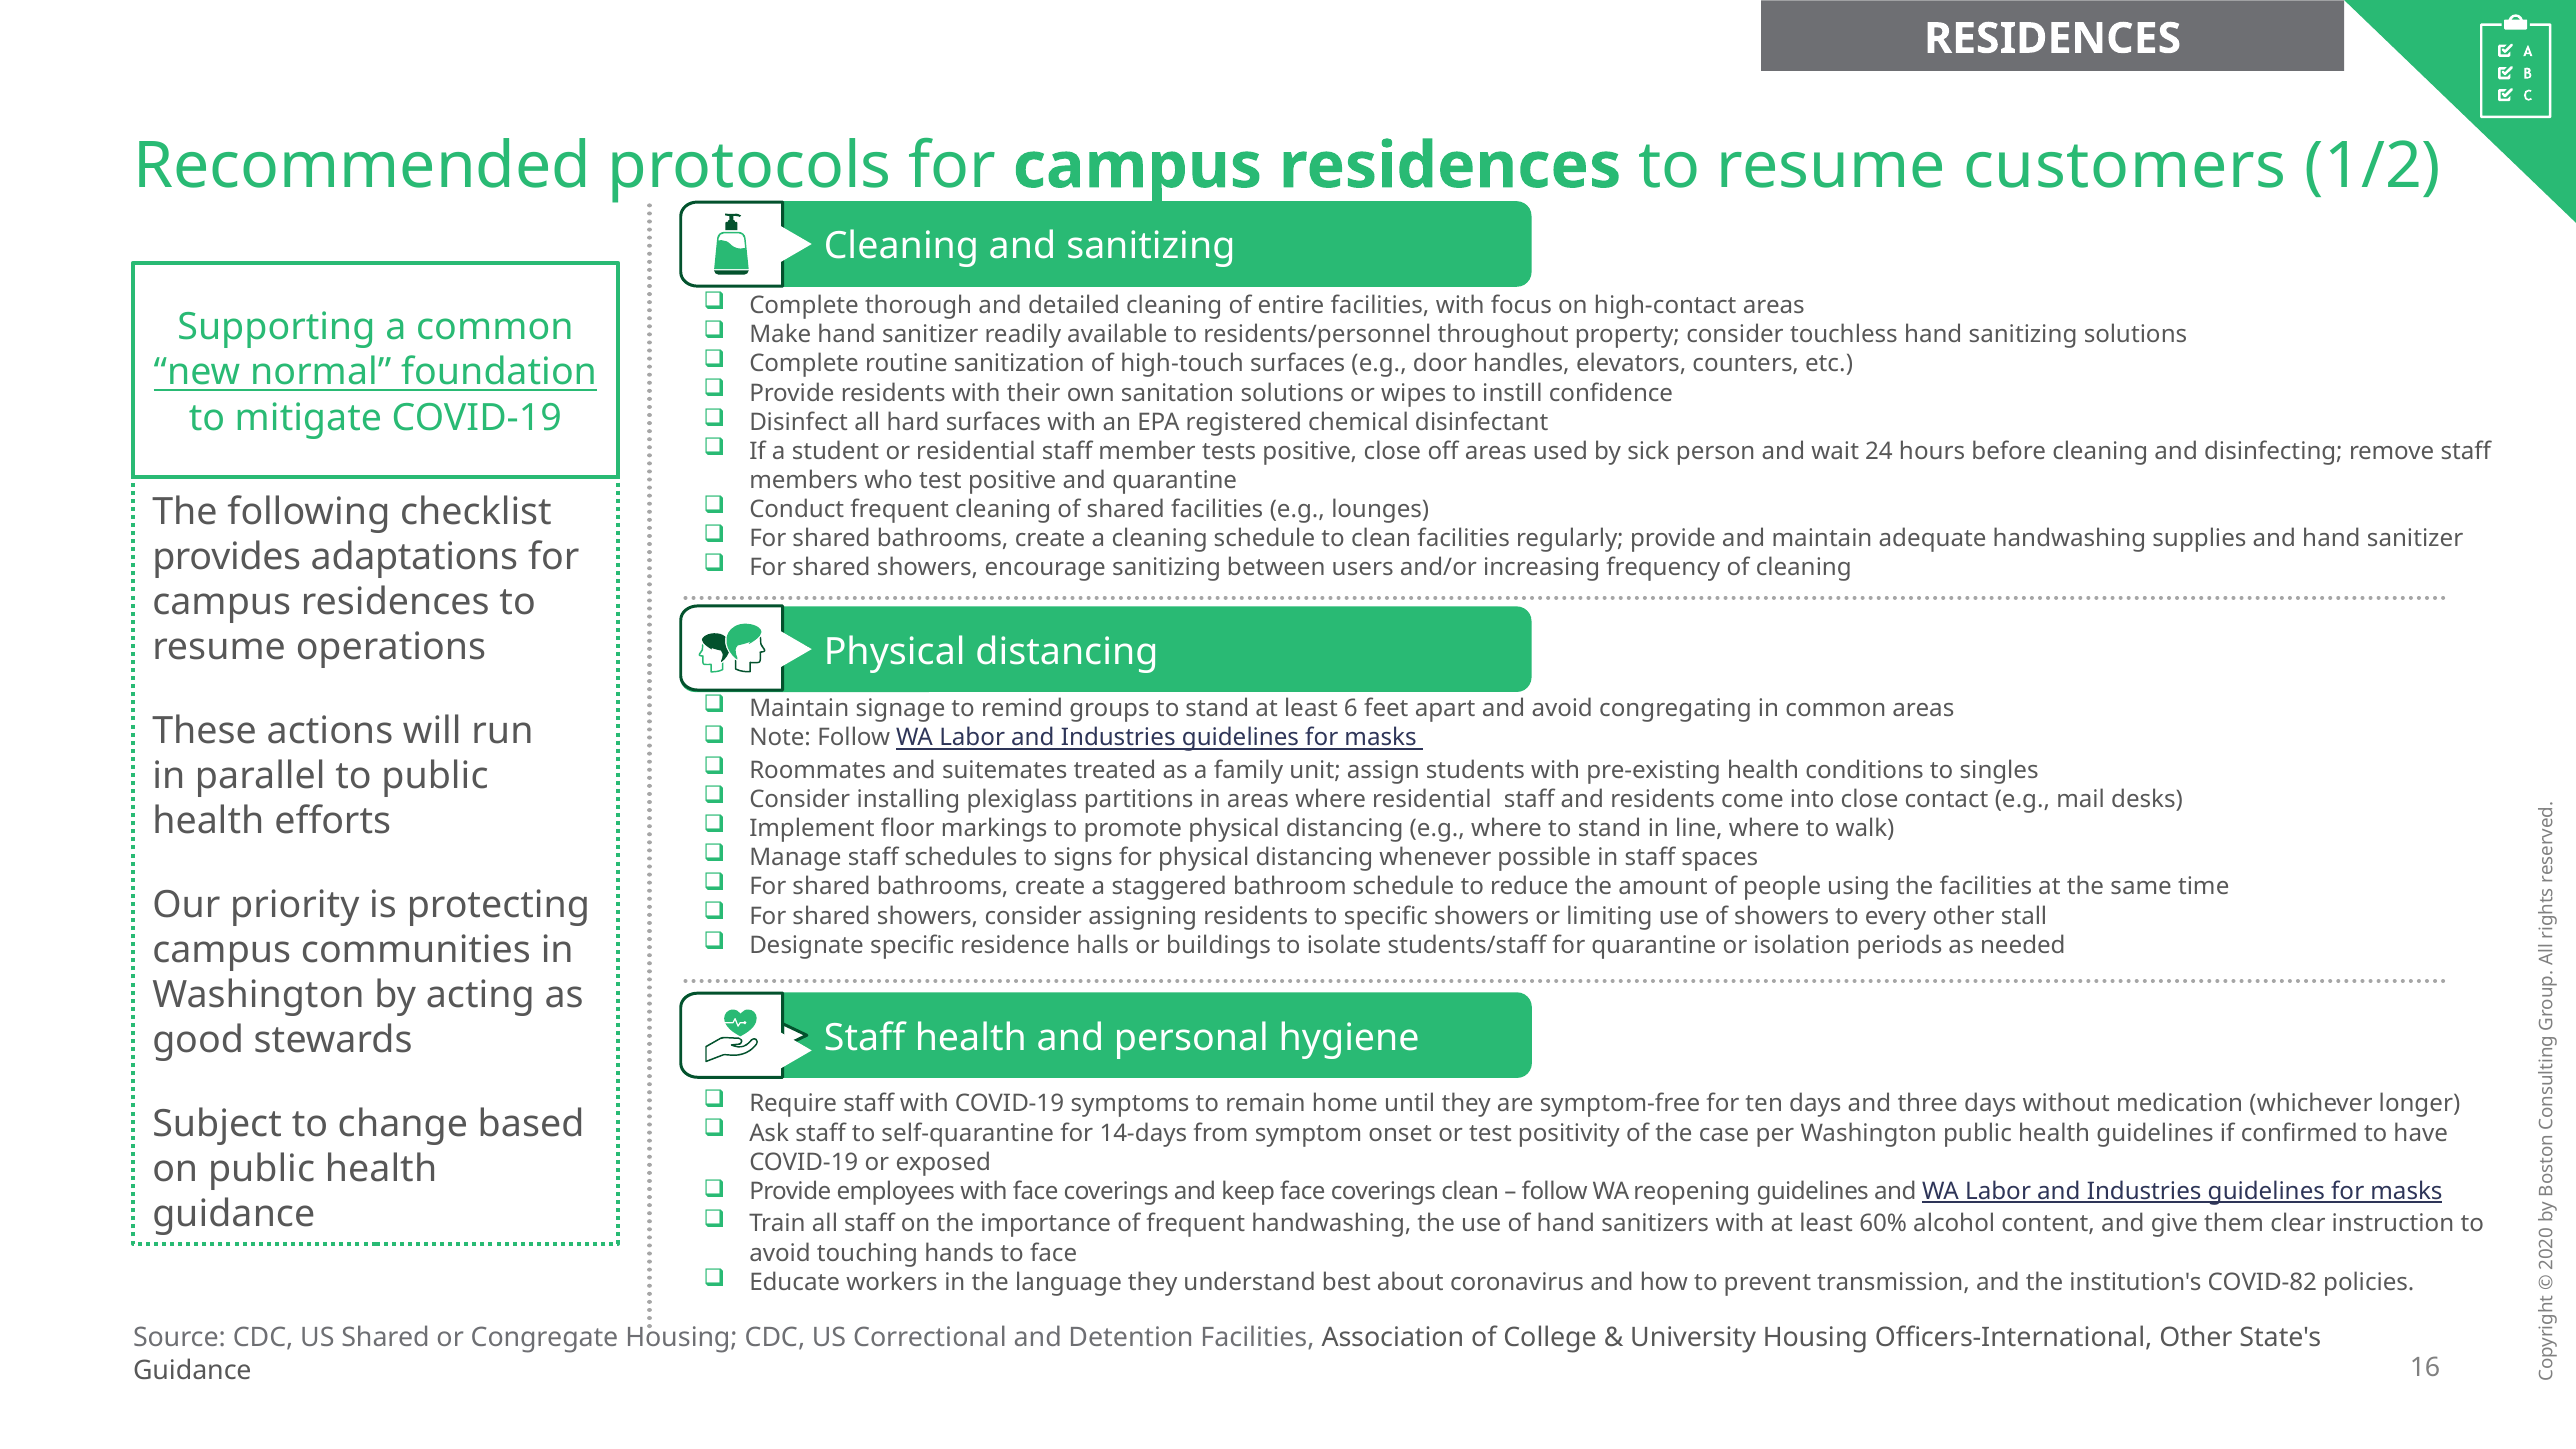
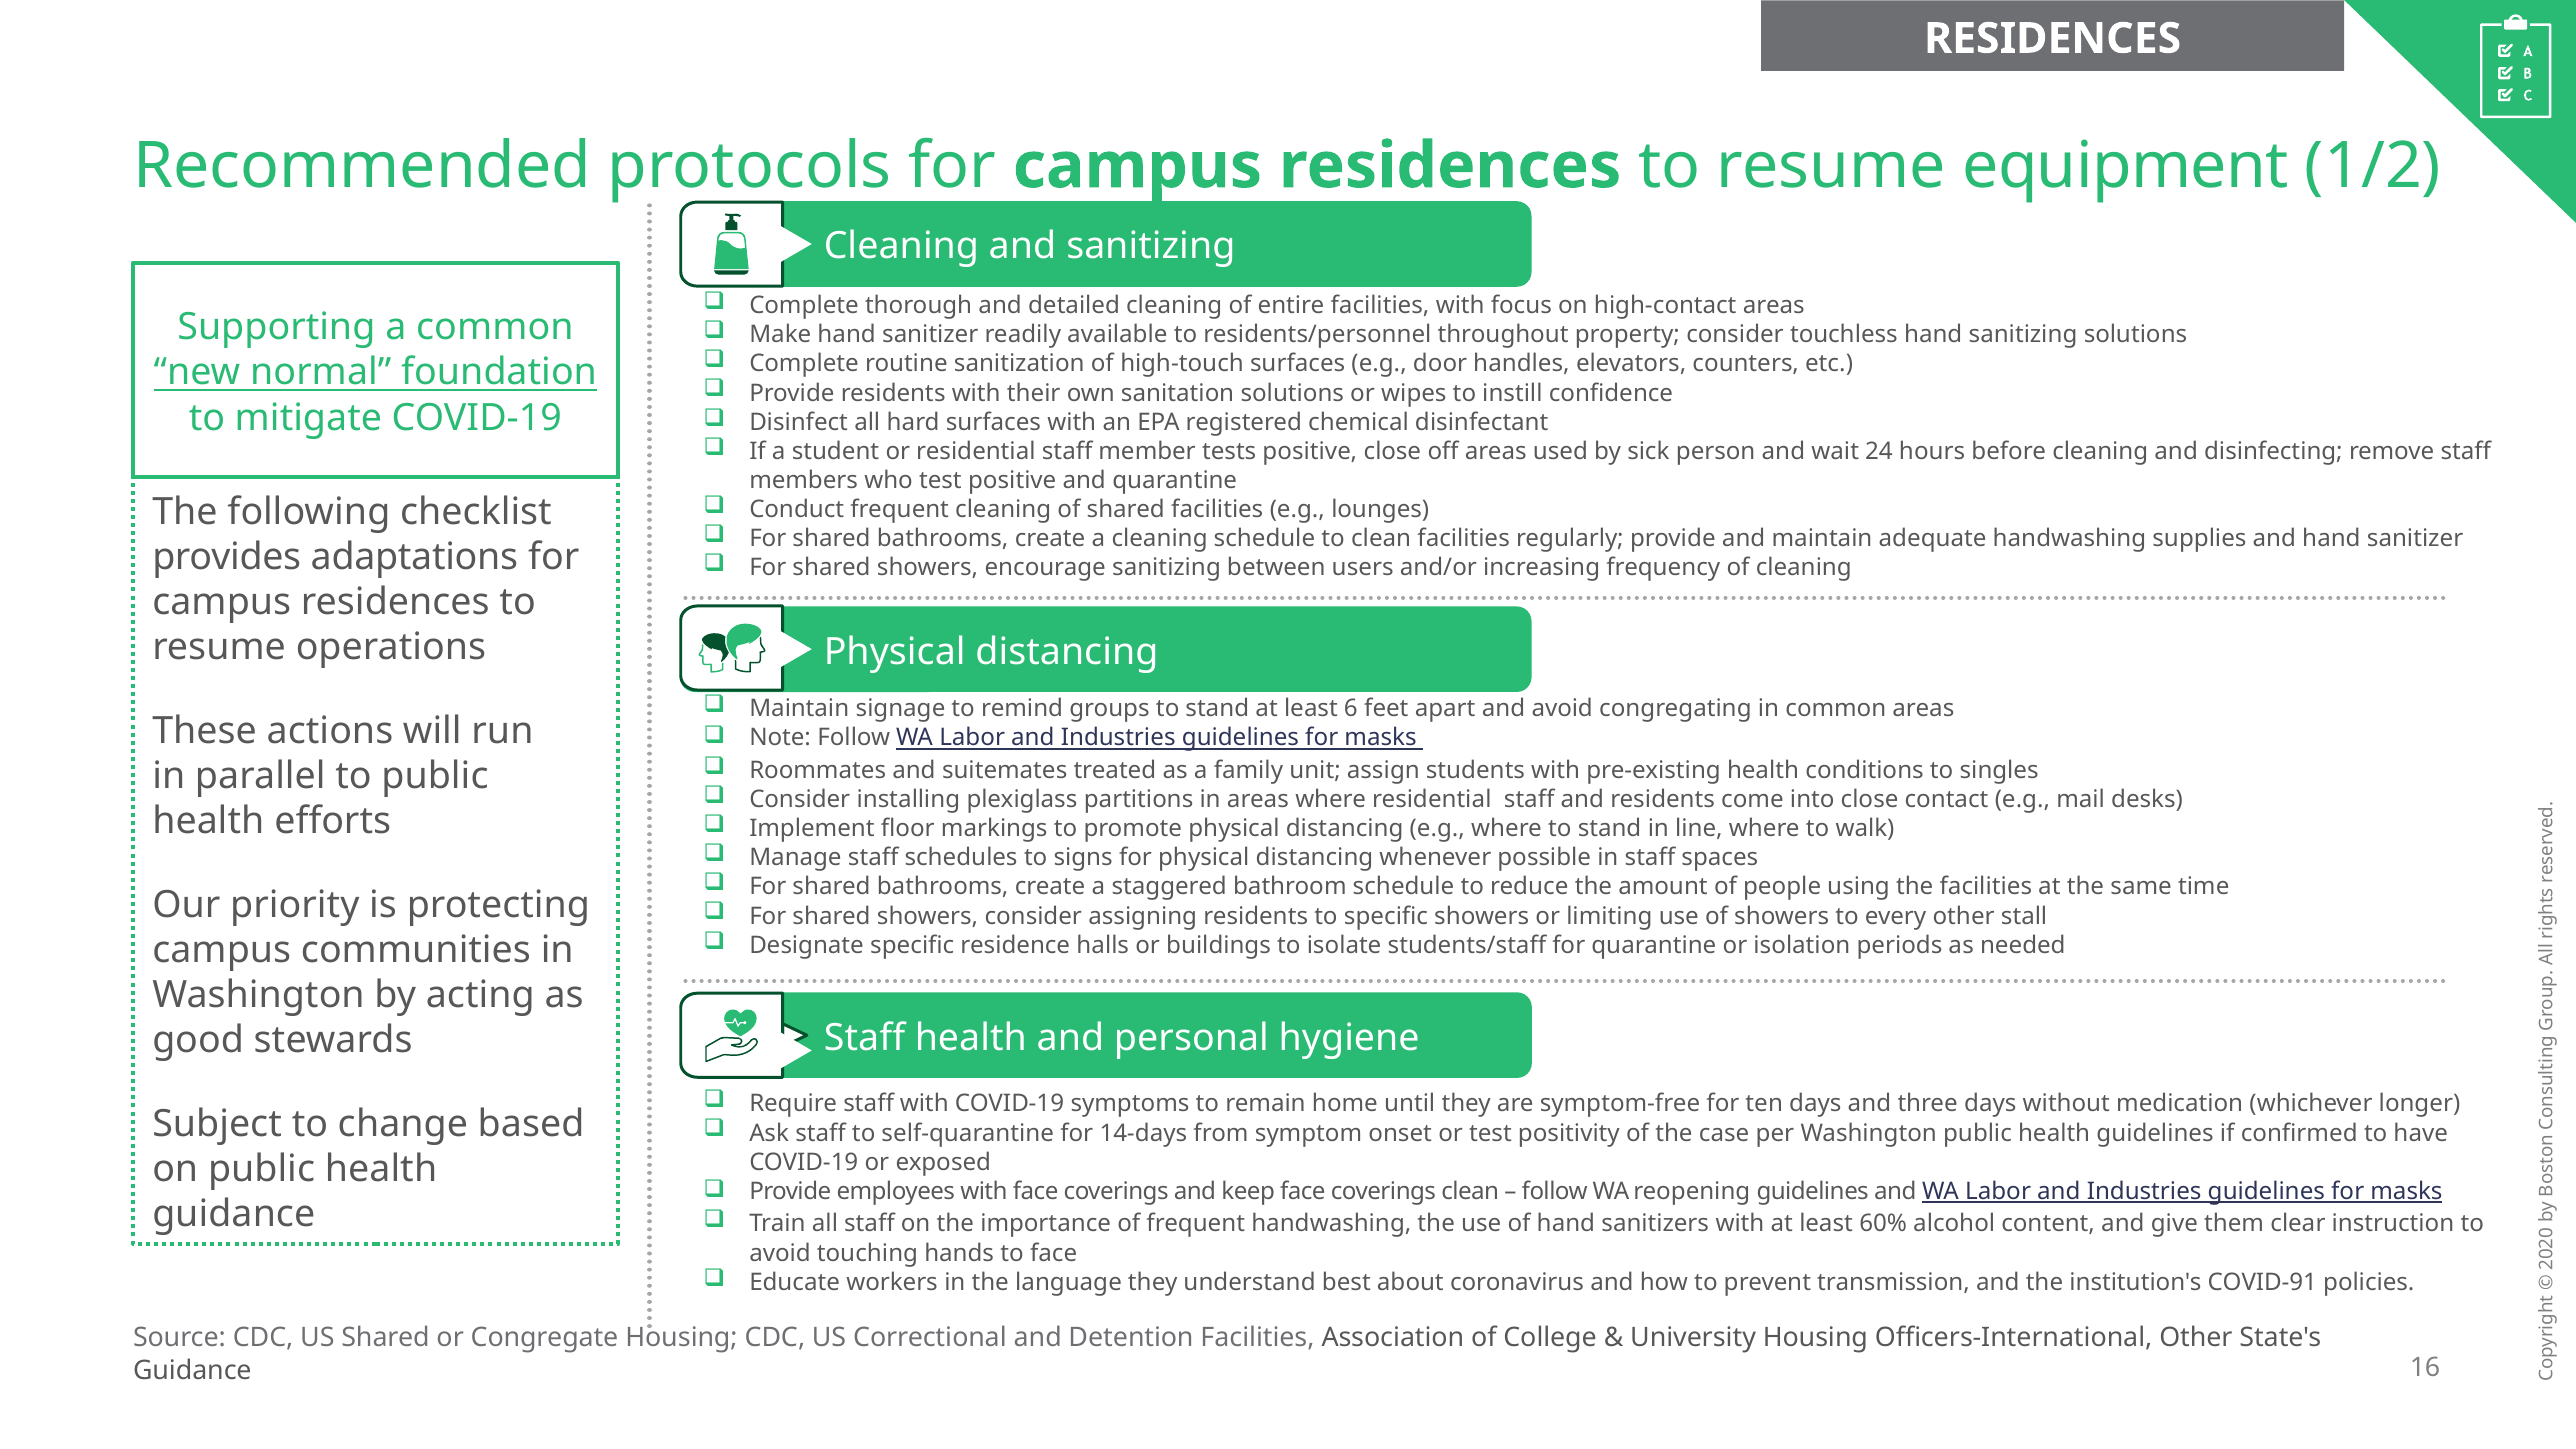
customers: customers -> equipment (2126, 166)
COVID-82: COVID-82 -> COVID-91 (2262, 1282)
